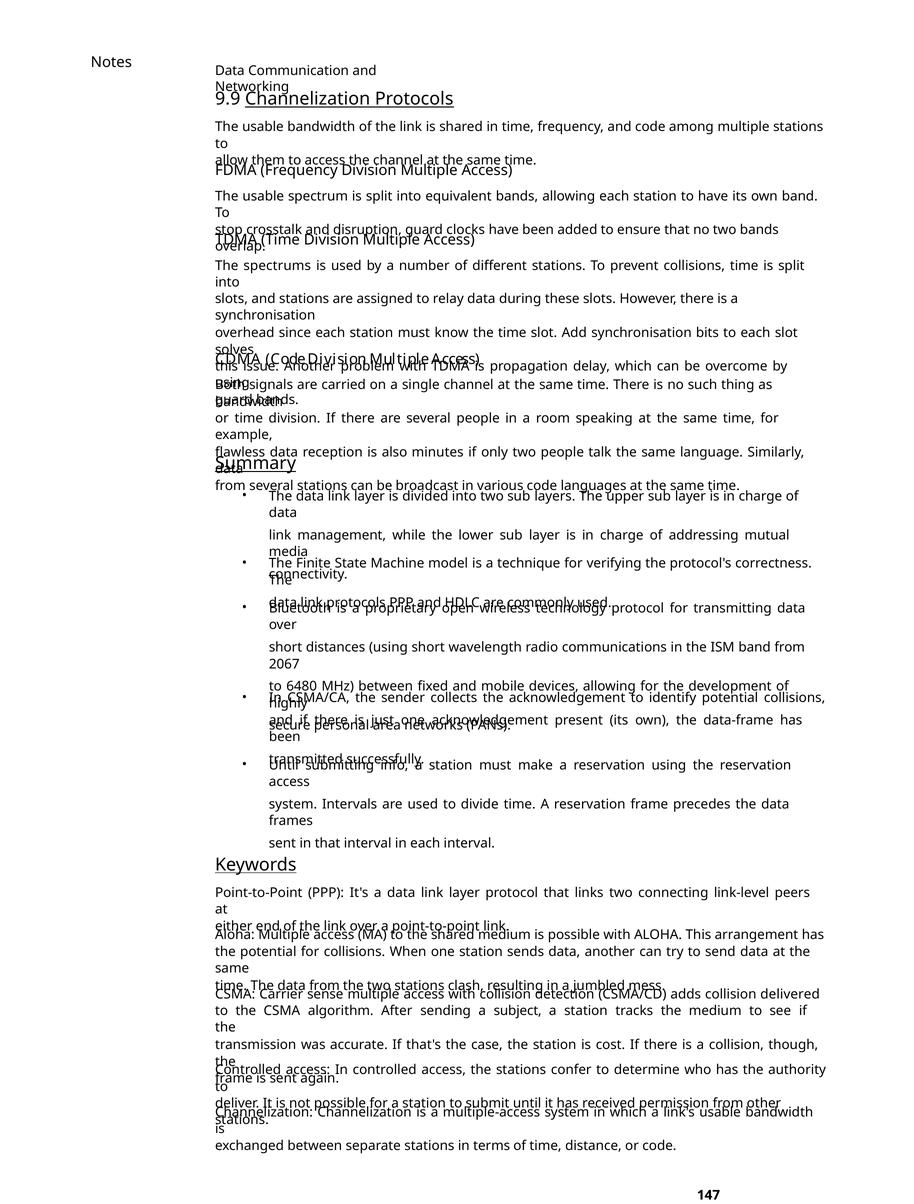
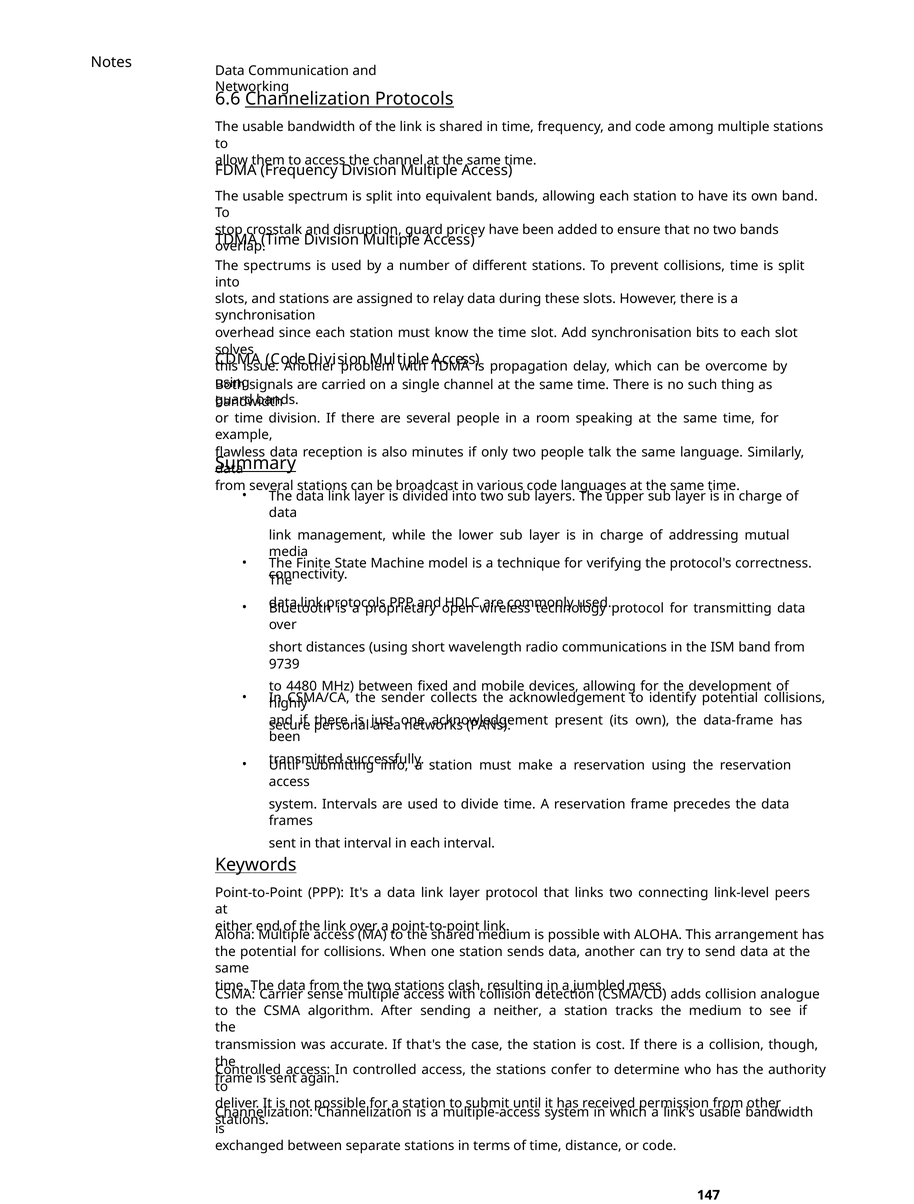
9.9: 9.9 -> 6.6 (228, 99)
clocks: clocks -> pricey (466, 230)
2067: 2067 -> 9739 (284, 664)
6480: 6480 -> 4480 (302, 686)
delivered: delivered -> analogue (790, 994)
subject: subject -> neither (518, 1011)
